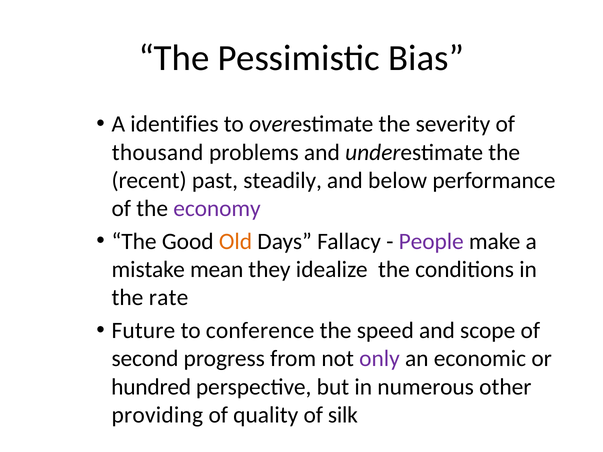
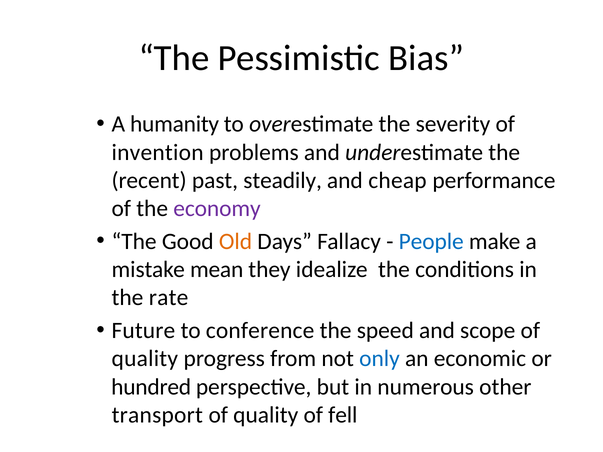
identifies: identifies -> humanity (175, 124)
thousand: thousand -> invention (158, 152)
below: below -> cheap (398, 181)
People colour: purple -> blue (431, 242)
second: second -> quality (145, 359)
only colour: purple -> blue (379, 359)
providing: providing -> transport (157, 415)
silk: silk -> fell (343, 415)
